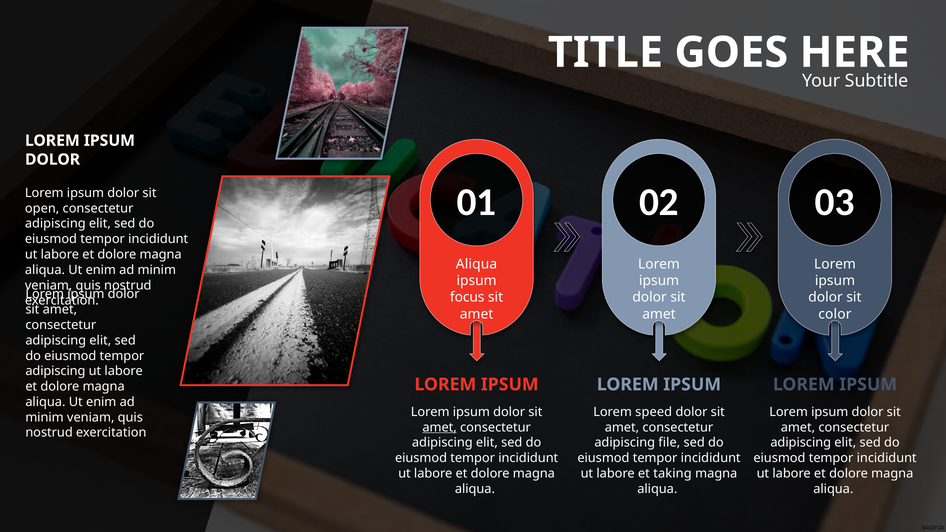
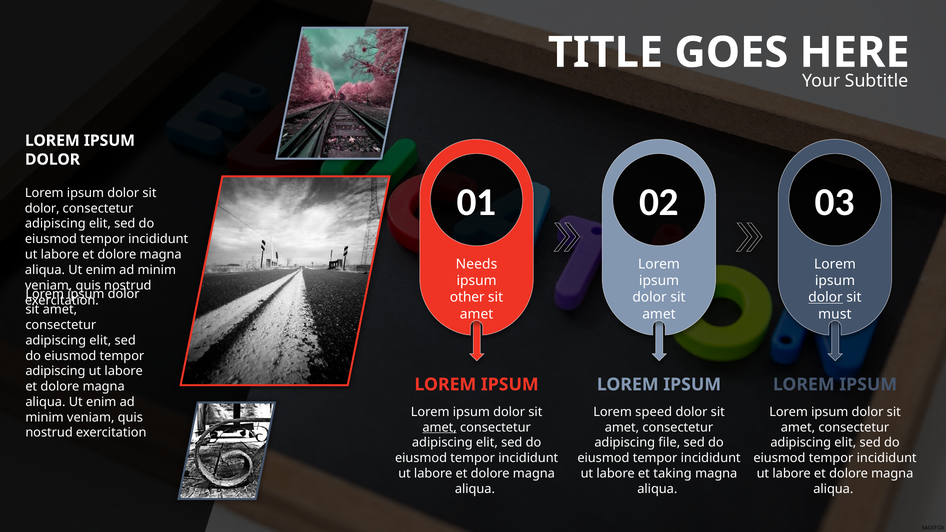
open: open -> dolor (42, 208)
Aliqua: Aliqua -> Needs (477, 264)
focus: focus -> other (467, 297)
dolor underline: none -> present (826, 297)
color: color -> must (835, 314)
